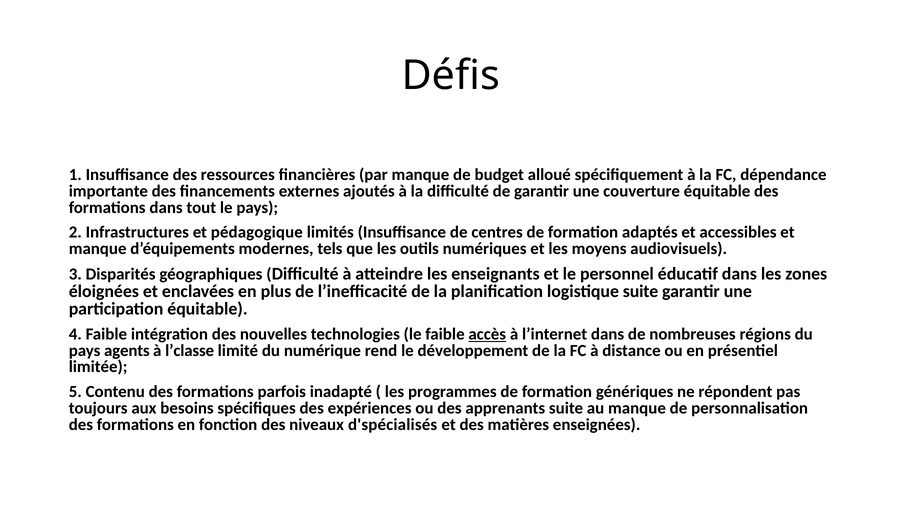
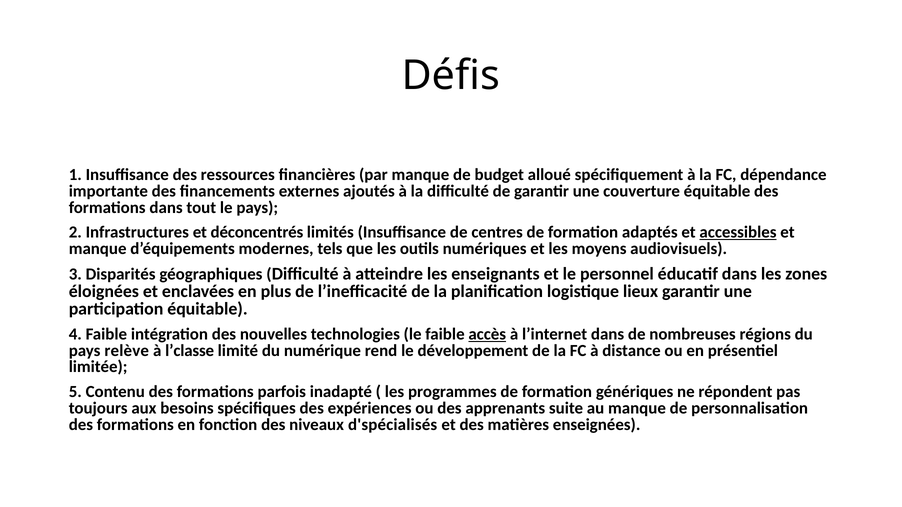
pédagogique: pédagogique -> déconcentrés (257, 232)
accessibles underline: none -> present (738, 232)
logistique suite: suite -> lieux (641, 292)
agents: agents -> relève (127, 351)
